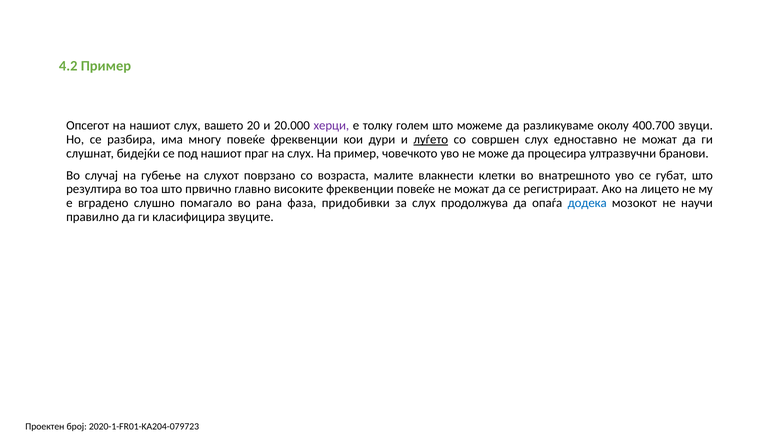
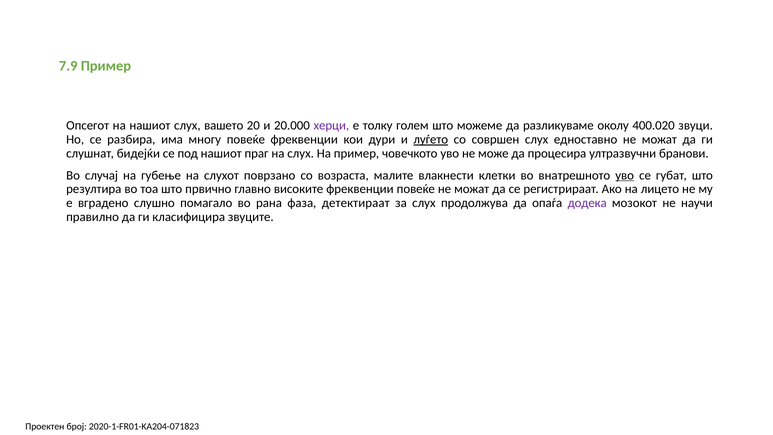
4.2: 4.2 -> 7.9 (68, 66)
400.700: 400.700 -> 400.020 (654, 126)
уво underline: none -> present (625, 175)
придобивки: придобивки -> детектираат (356, 203)
додека colour: blue -> purple (587, 203)
2020-1-FR01-KA204-079723: 2020-1-FR01-KA204-079723 -> 2020-1-FR01-KA204-071823 (144, 427)
